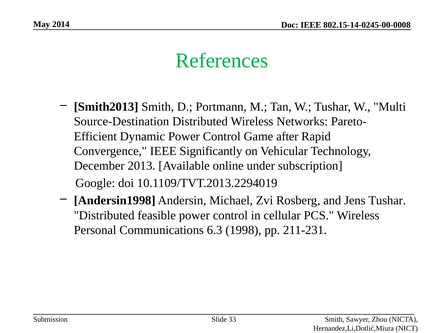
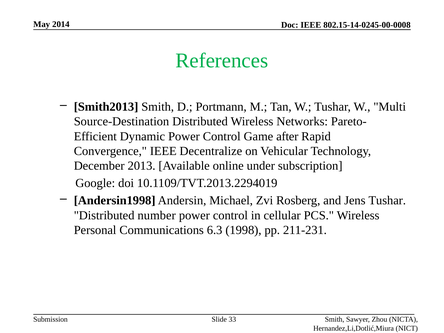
Significantly: Significantly -> Decentralize (211, 151)
feasible: feasible -> number (157, 215)
